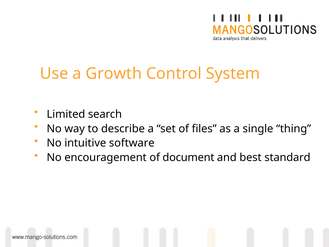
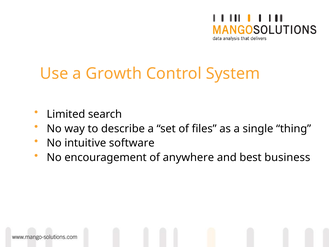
document: document -> anywhere (188, 157)
standard: standard -> business (287, 157)
